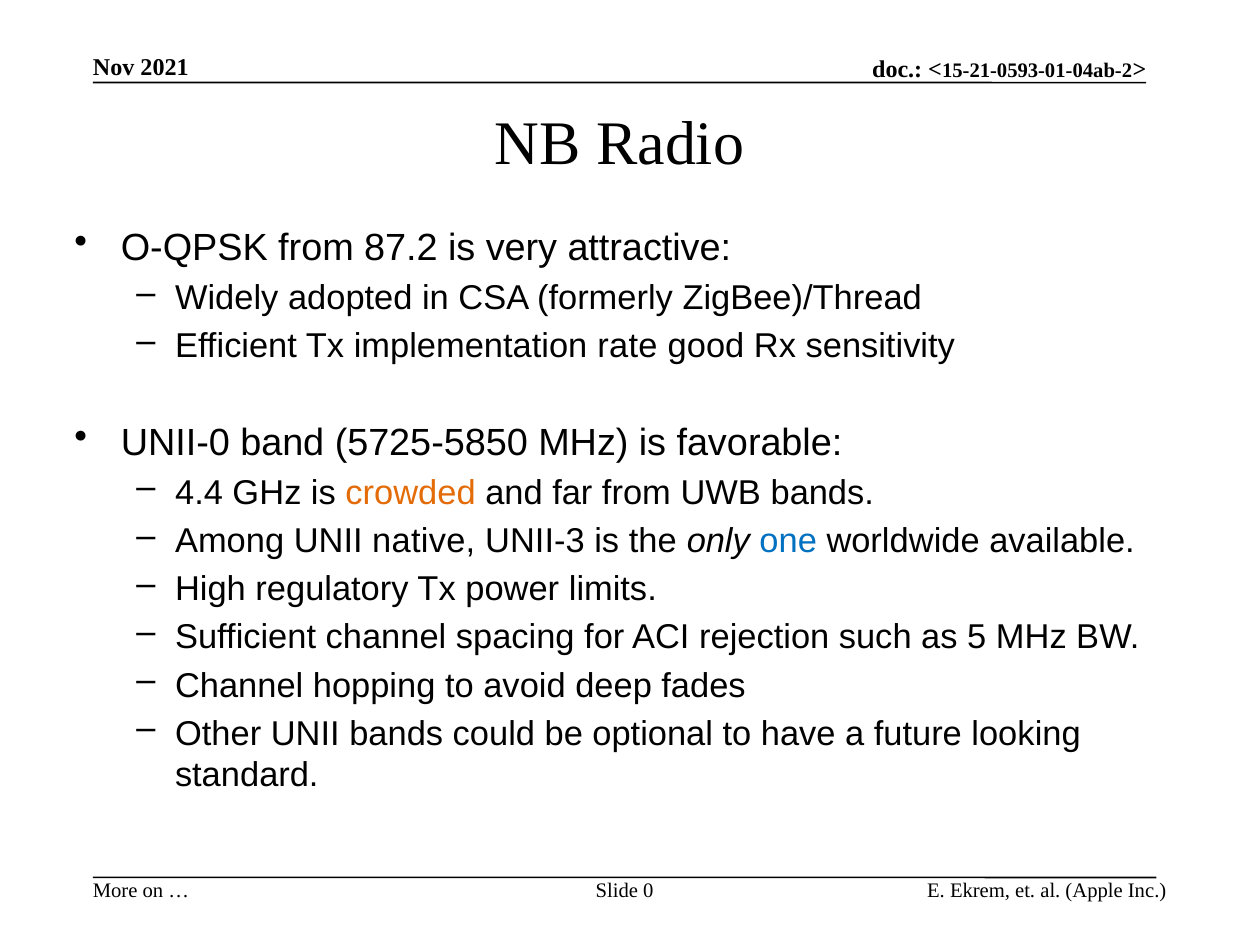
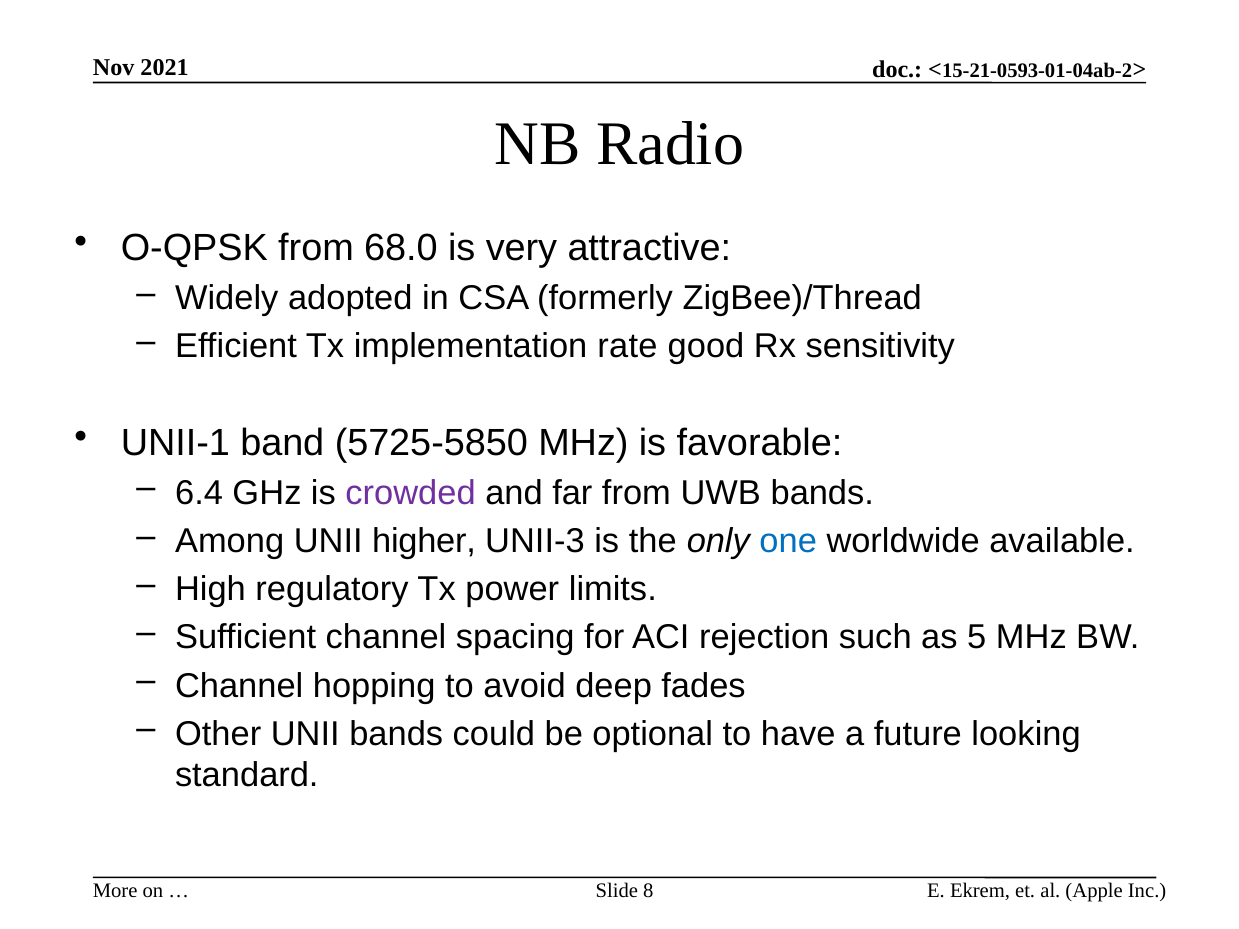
87.2: 87.2 -> 68.0 (401, 248)
UNII-0: UNII-0 -> UNII-1 (175, 443)
4.4: 4.4 -> 6.4 (199, 493)
crowded colour: orange -> purple (411, 493)
native: native -> higher (424, 541)
0: 0 -> 8 (648, 891)
